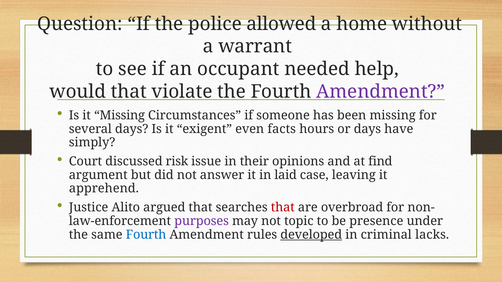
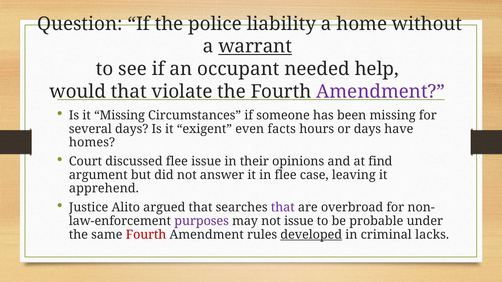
allowed: allowed -> liability (281, 24)
warrant underline: none -> present (255, 47)
simply: simply -> homes (92, 143)
discussed risk: risk -> flee (177, 162)
in laid: laid -> flee (286, 175)
that colour: red -> purple (283, 208)
not topic: topic -> issue (299, 221)
presence: presence -> probable (376, 221)
Fourth colour: blue -> red (146, 235)
